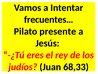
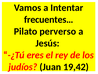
presente: presente -> perverso (58, 31)
68,33: 68,33 -> 19,42 (76, 66)
